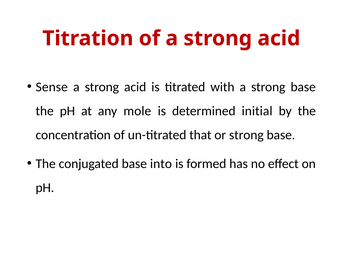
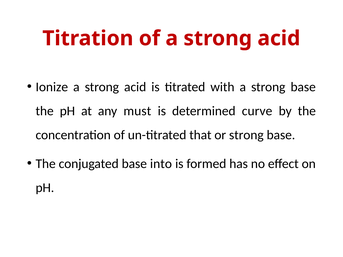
Sense: Sense -> Ionize (52, 87)
mole: mole -> must (137, 111)
initial: initial -> curve (257, 111)
